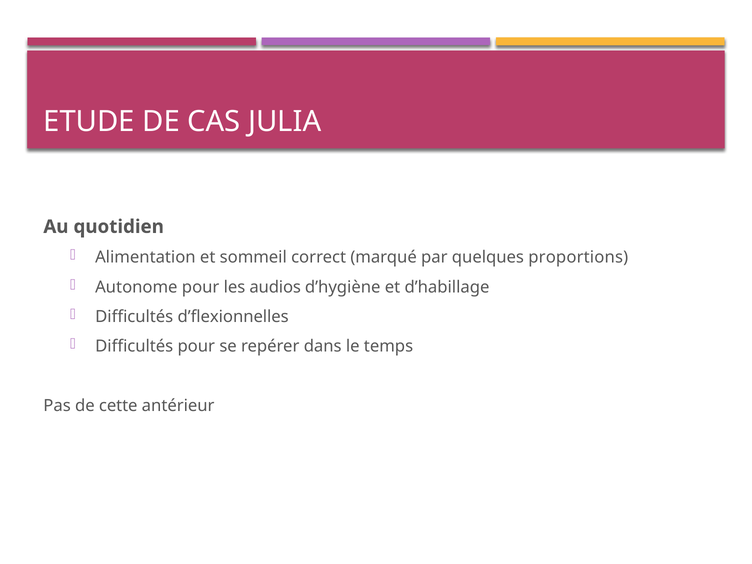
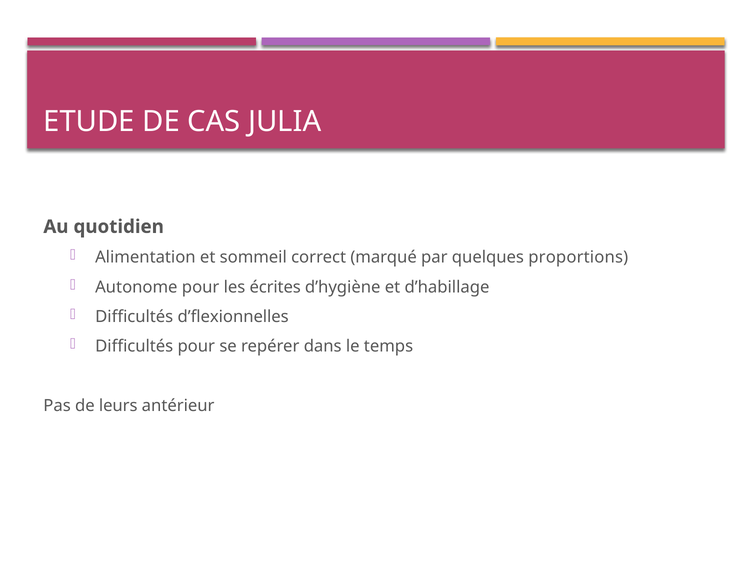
audios: audios -> écrites (275, 287)
cette: cette -> leurs (118, 406)
